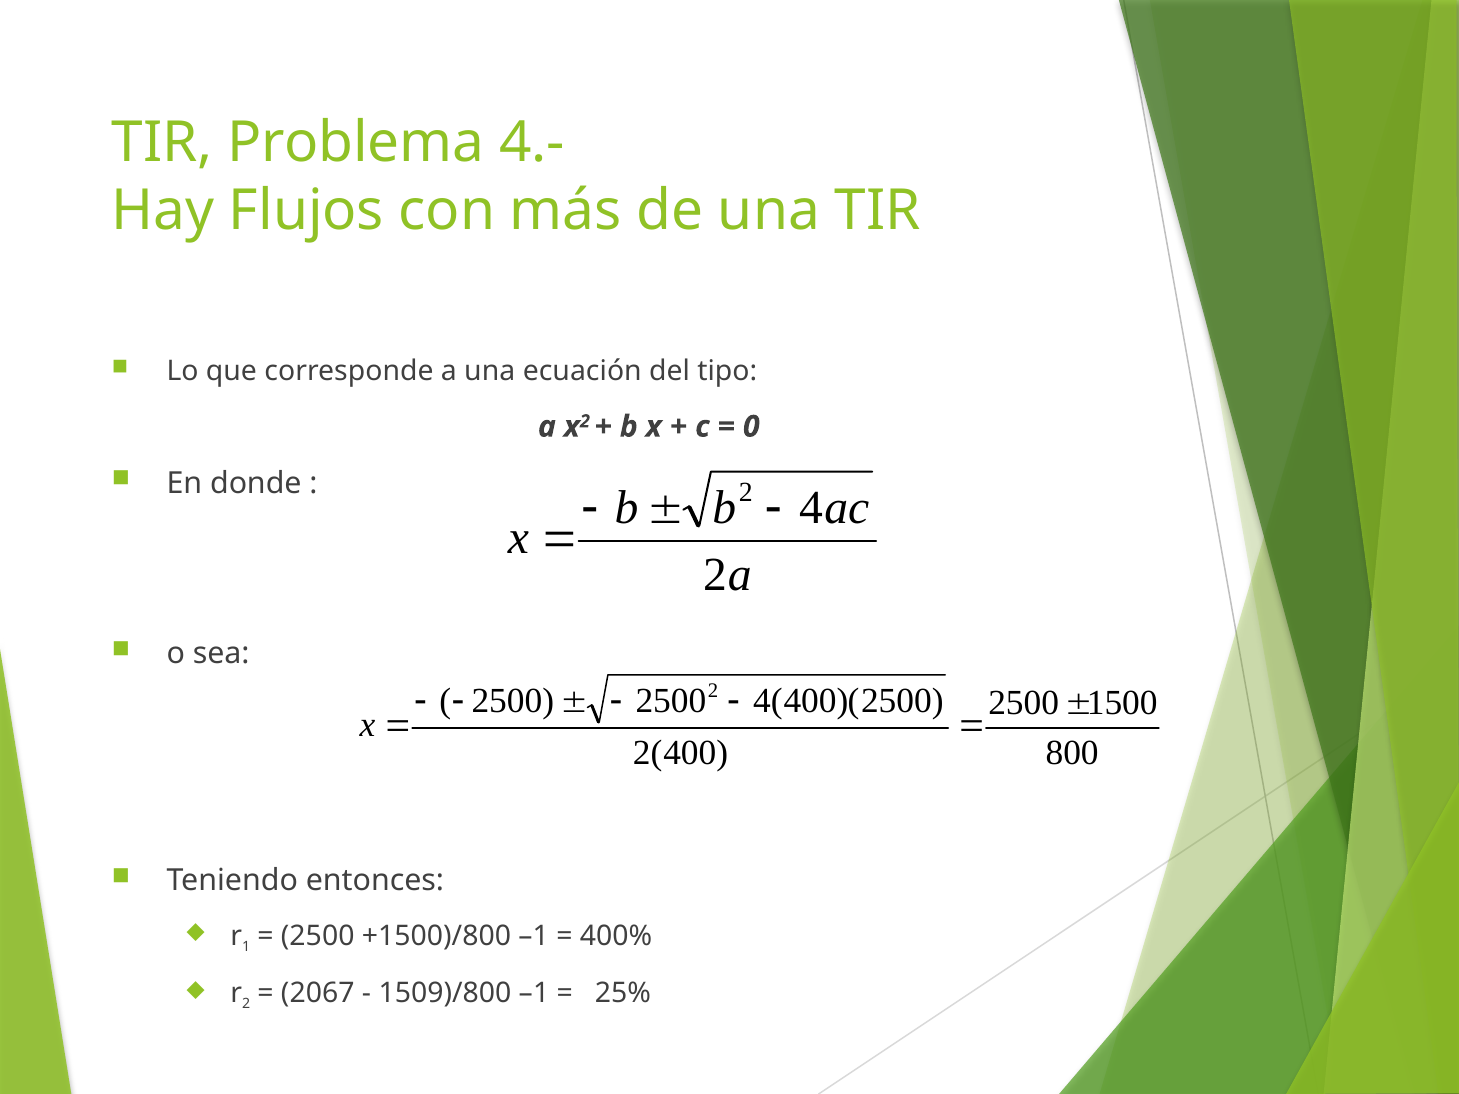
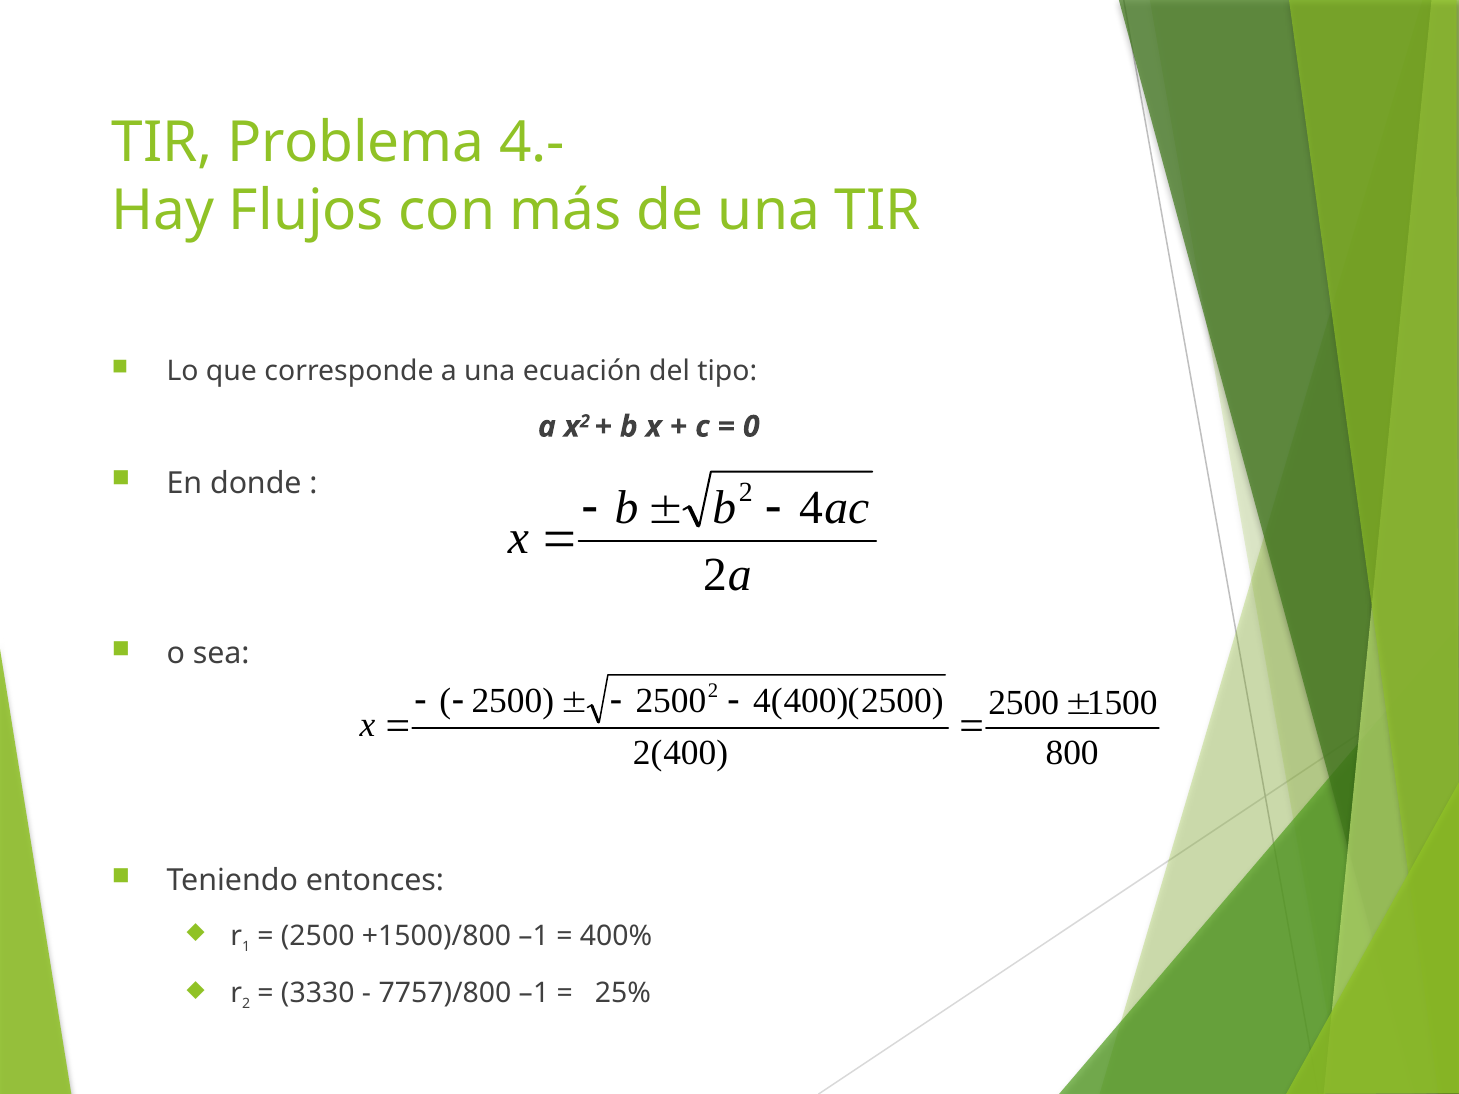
2067: 2067 -> 3330 (318, 994)
1509)/800: 1509)/800 -> 7757)/800 (445, 994)
